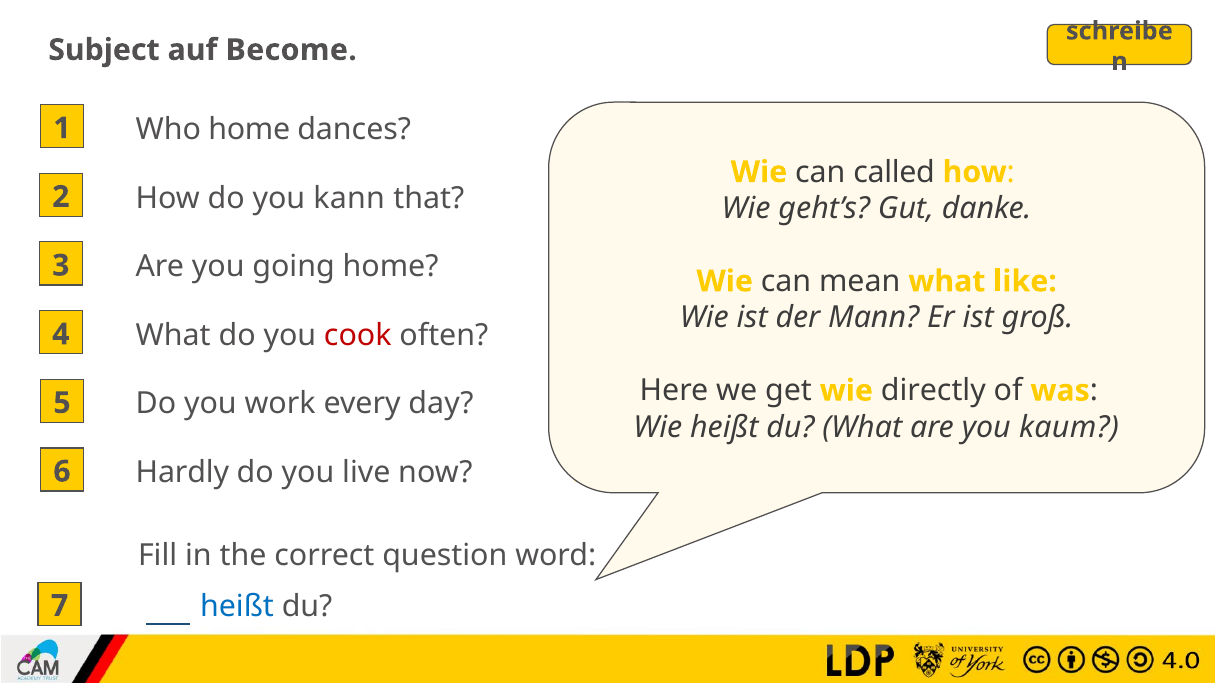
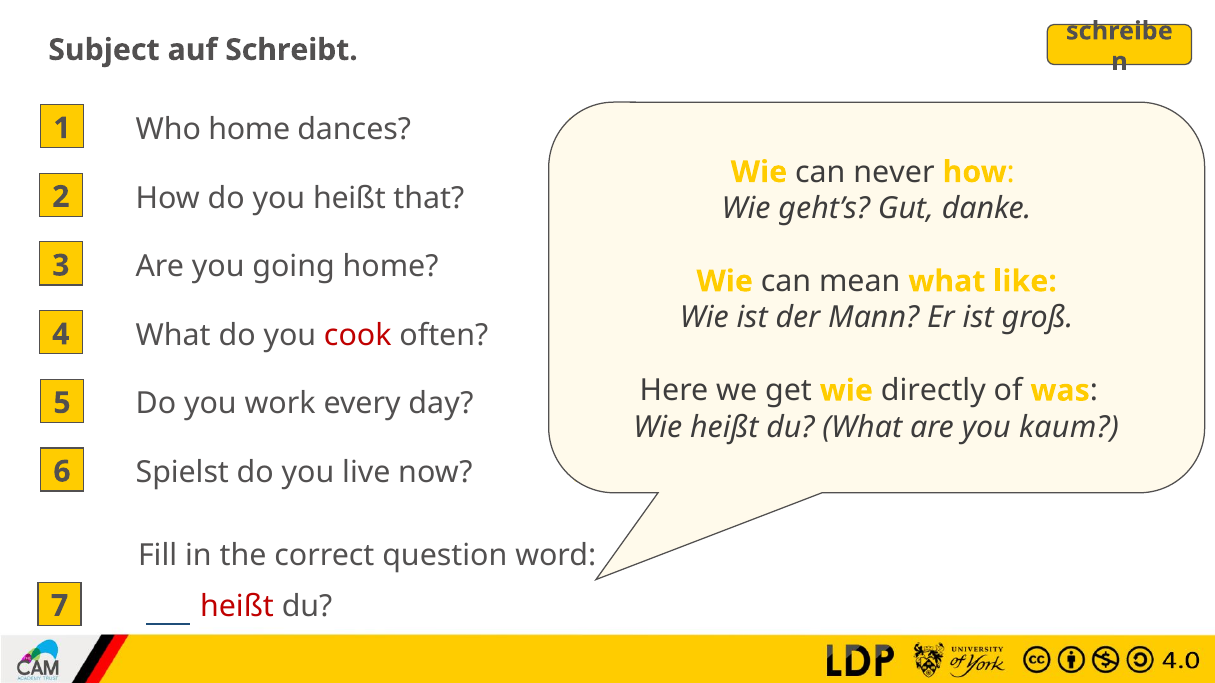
auf Become: Become -> Schreibt (291, 50)
called: called -> never (894, 172)
you kann: kann -> heißt (349, 198)
Hardly: Hardly -> Spielst (182, 472)
heißt colour: blue -> red (237, 607)
